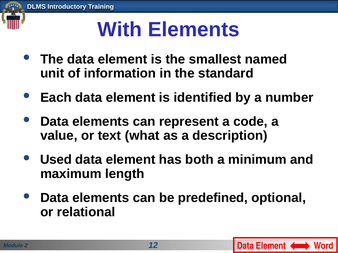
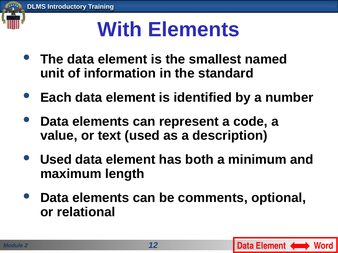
text what: what -> used (142, 136)
predefined: predefined -> comments (213, 198)
